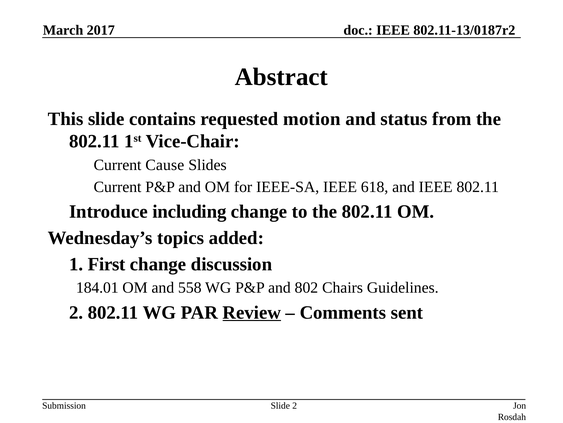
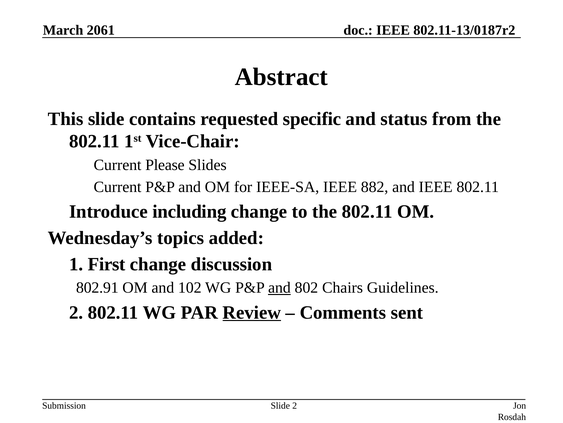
2017: 2017 -> 2061 (101, 30)
motion: motion -> specific (312, 119)
Cause: Cause -> Please (165, 165)
618: 618 -> 882 (375, 187)
184.01: 184.01 -> 802.91 (97, 287)
558: 558 -> 102 (190, 287)
and underline: none -> present (279, 287)
